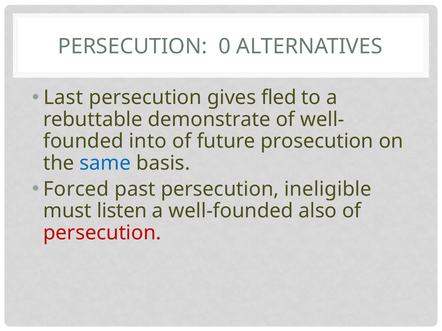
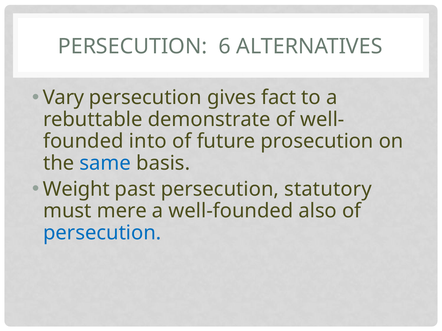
0: 0 -> 6 (225, 46)
Last: Last -> Vary (64, 98)
fled: fled -> fact (279, 98)
Forced: Forced -> Weight (76, 189)
ineligible: ineligible -> statutory (328, 189)
listen: listen -> mere (122, 211)
persecution colour: red -> blue (102, 233)
